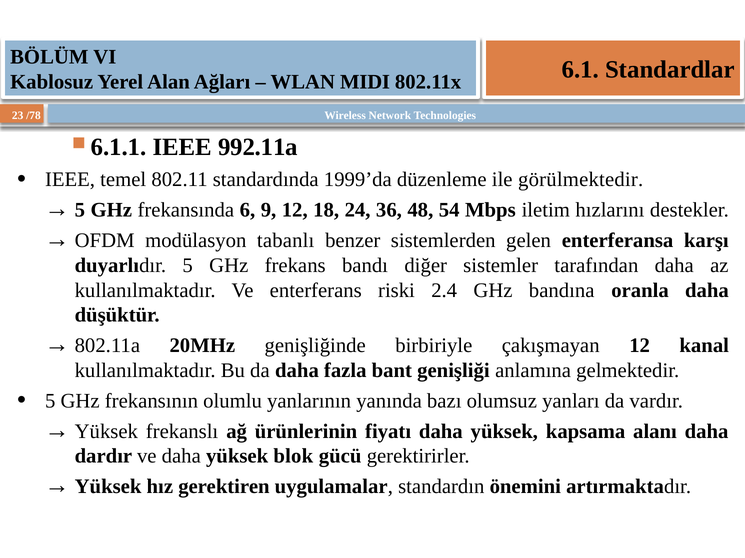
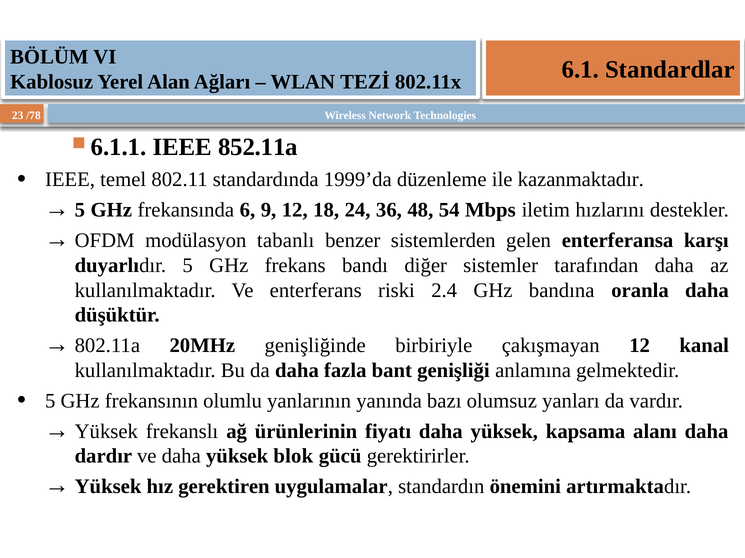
MIDI: MIDI -> TEZİ (365, 82)
992.11a: 992.11a -> 852.11a (258, 147)
görülmektedir: görülmektedir -> kazanmaktadır (581, 180)
